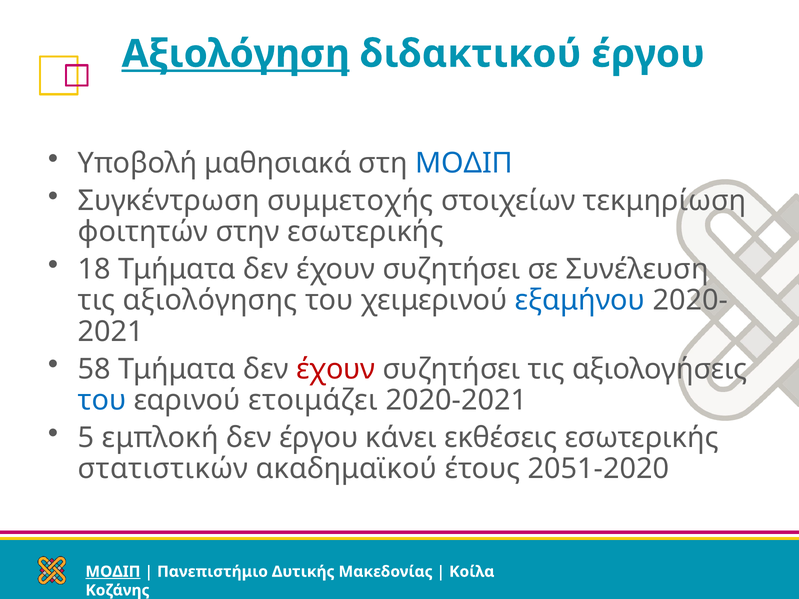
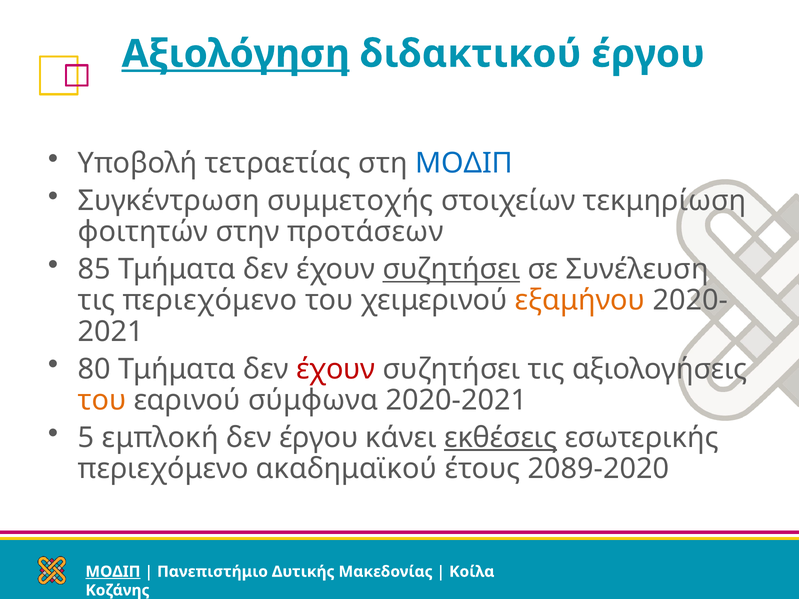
μαθησιακά: μαθησιακά -> τετραετίας (278, 163)
στην εσωτερικής: εσωτερικής -> προτάσεων (365, 232)
18: 18 -> 85 (94, 269)
συζητήσει underline: none -> present (451, 269)
τις αξιολόγησης: αξιολόγησης -> περιεχόμενο (210, 300)
εξαμήνου colour: blue -> orange (580, 300)
58: 58 -> 80 (94, 369)
του colour: blue -> orange (102, 400)
ετοιμάζει: ετοιμάζει -> σύμφωνα (313, 400)
εκθέσεις underline: none -> present (501, 438)
στατιστικών: στατιστικών -> περιεχόμενο (163, 469)
2051-2020: 2051-2020 -> 2089-2020 (599, 469)
